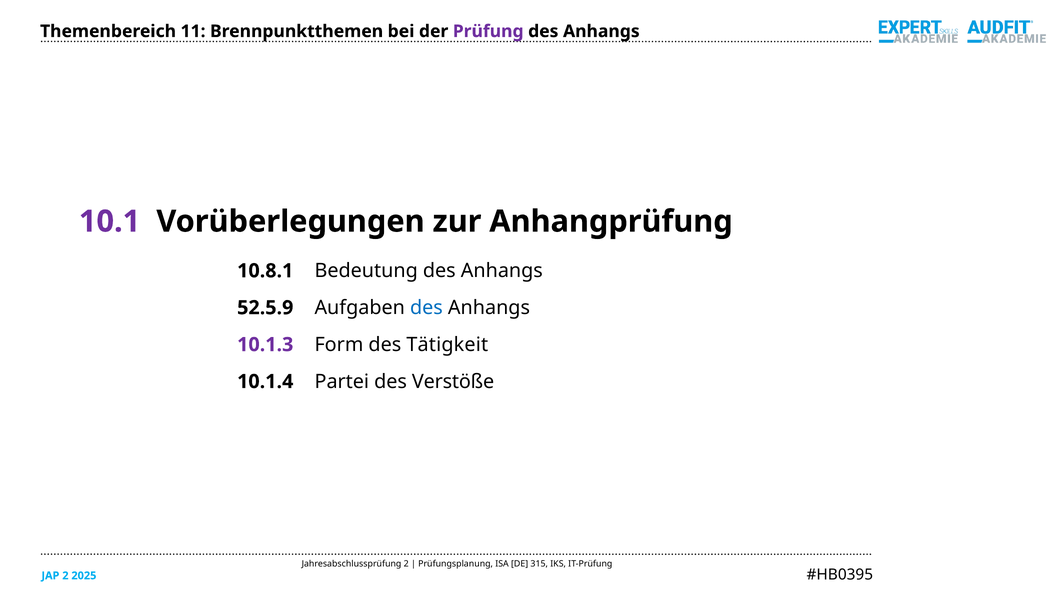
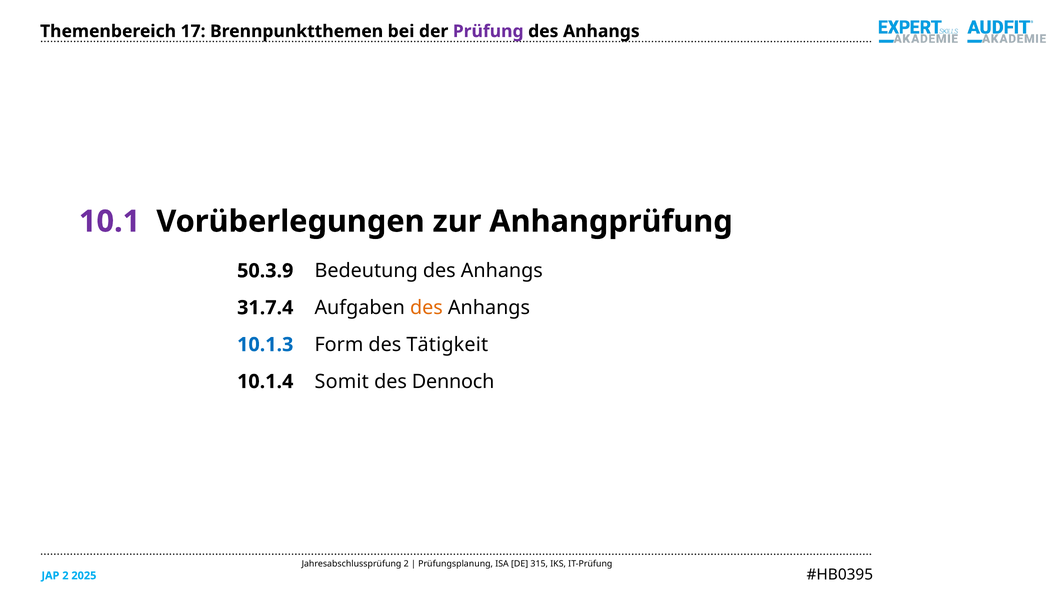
11: 11 -> 17 (193, 31)
10.8.1: 10.8.1 -> 50.3.9 (265, 271)
52.5.9: 52.5.9 -> 31.7.4 (265, 308)
des colour: blue -> orange (426, 308)
10.1.3 colour: purple -> blue (265, 345)
Partei: Partei -> Somit (342, 382)
Verstöße: Verstöße -> Dennoch (453, 382)
